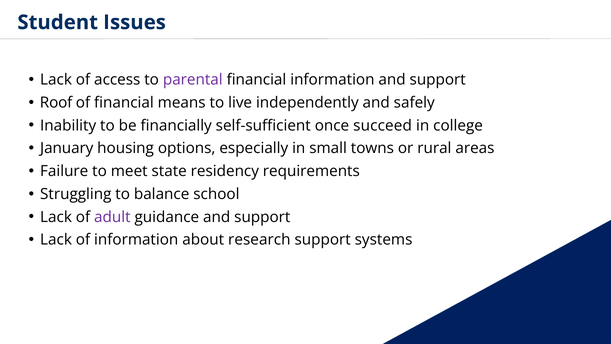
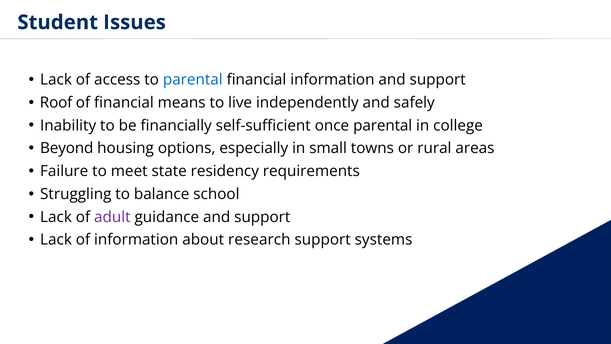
parental colour: purple -> blue (193, 80)
once succeed: succeed -> parental (383, 125)
January: January -> Beyond (67, 148)
